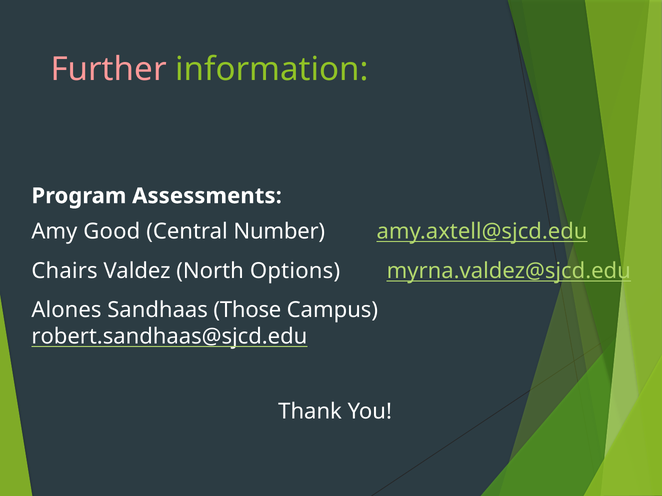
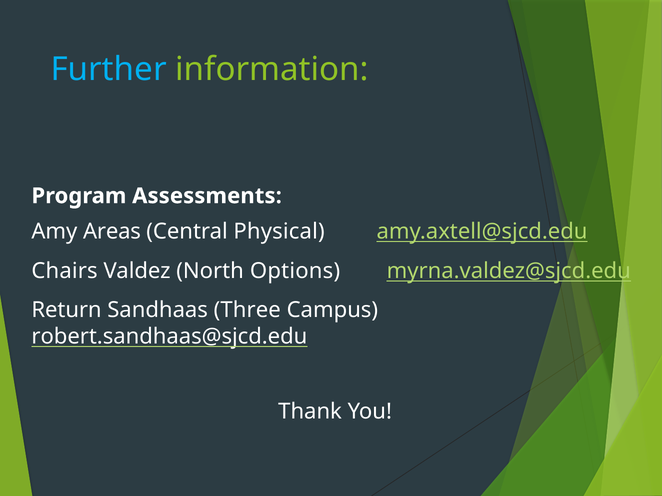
Further colour: pink -> light blue (109, 70)
Good: Good -> Areas (112, 232)
Number: Number -> Physical (279, 232)
Alones: Alones -> Return (67, 310)
Those: Those -> Three (247, 310)
